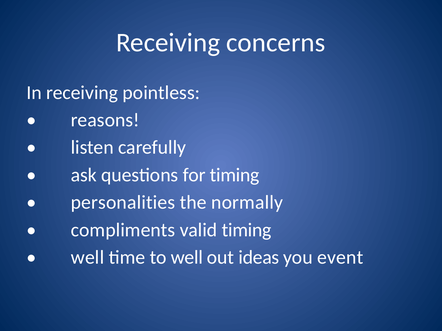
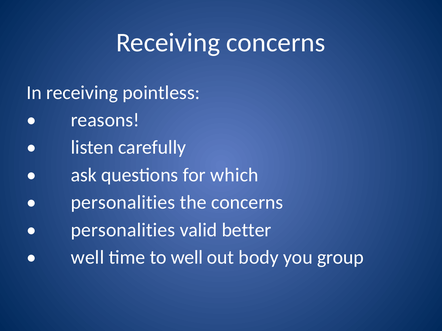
for timing: timing -> which (234, 175)
the normally: normally -> concerns (247, 203)
compliments: compliments -> personalities (123, 230)
valid timing: timing -> better (247, 230)
ideas: ideas -> body (259, 258)
event: event -> group (340, 258)
